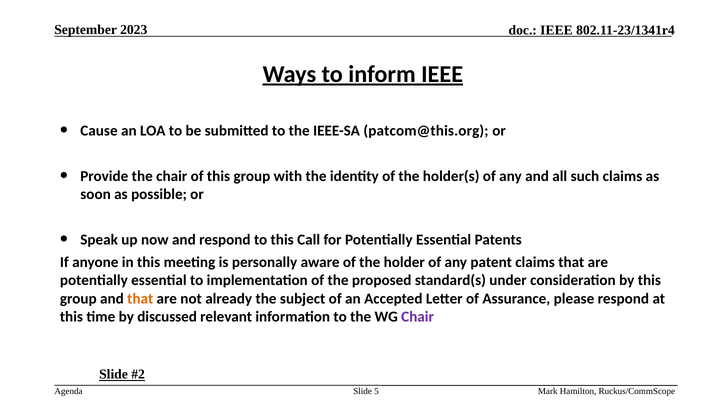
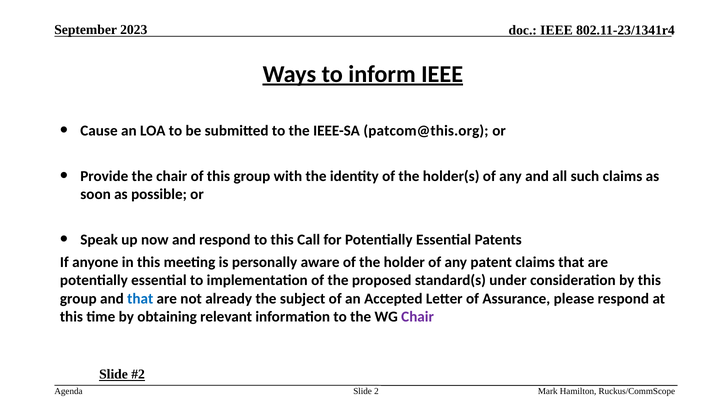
that colour: orange -> blue (140, 299)
discussed: discussed -> obtaining (167, 317)
5: 5 -> 2 (376, 392)
